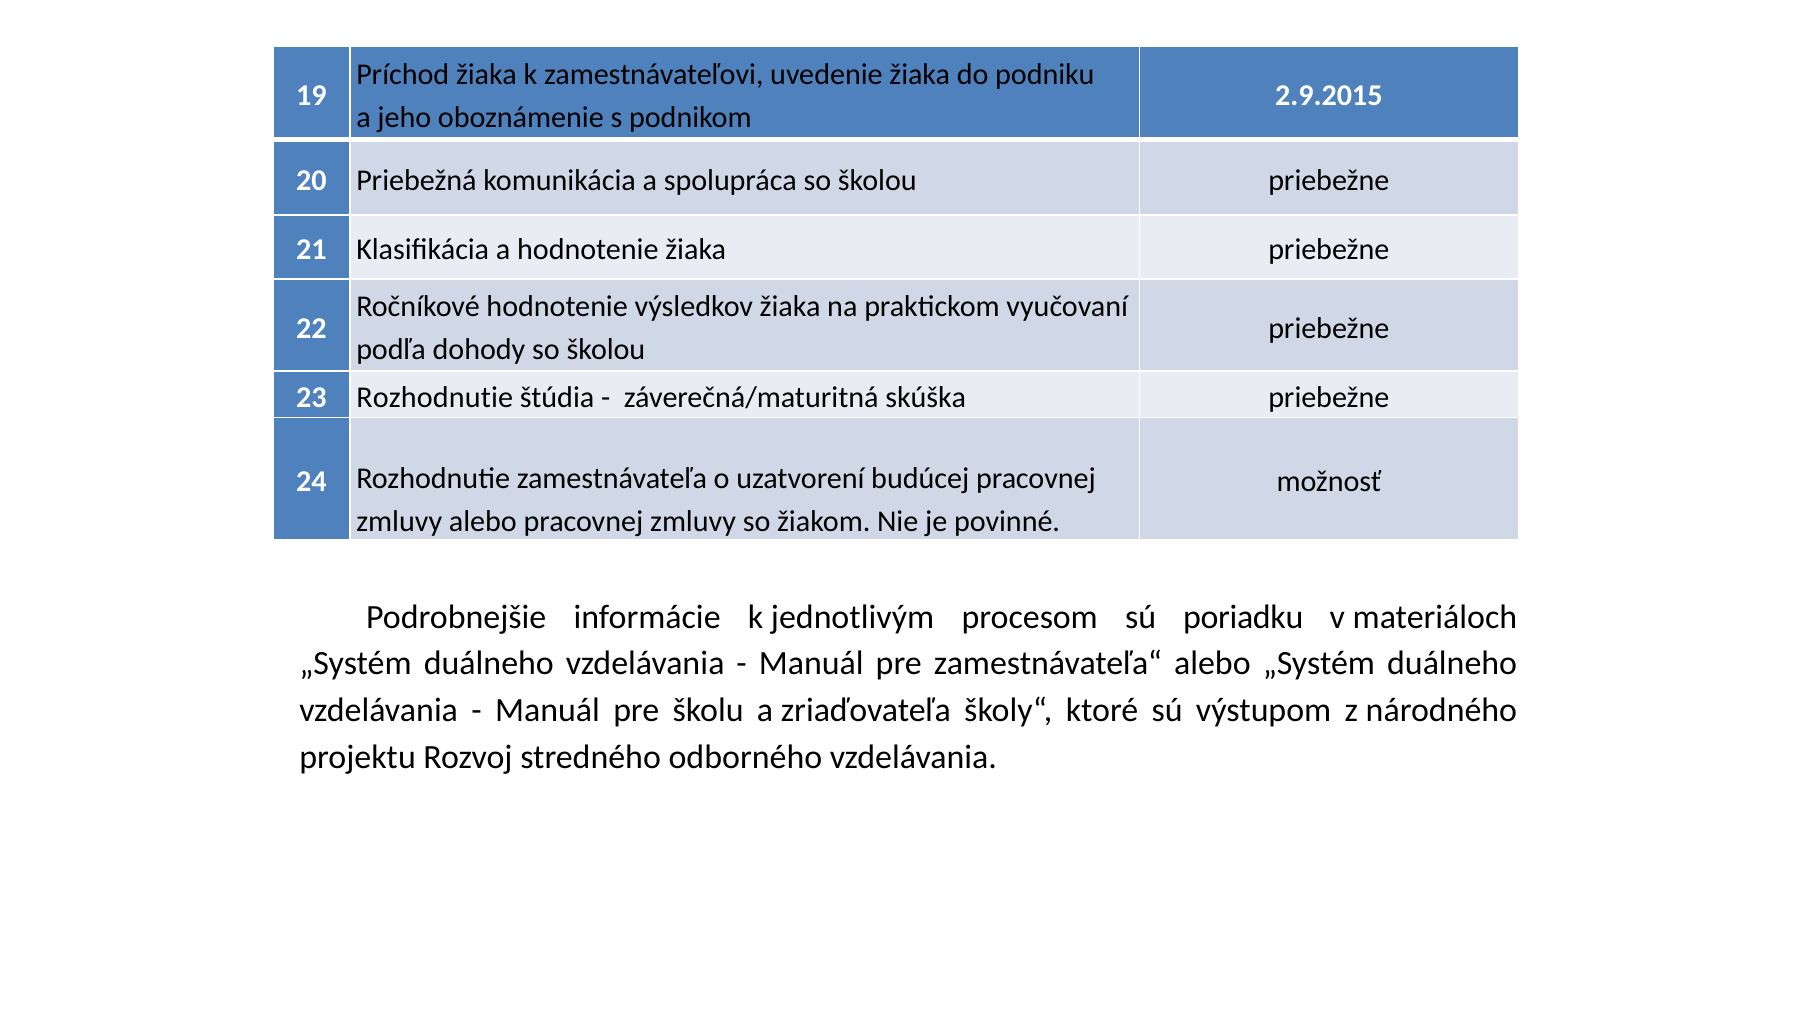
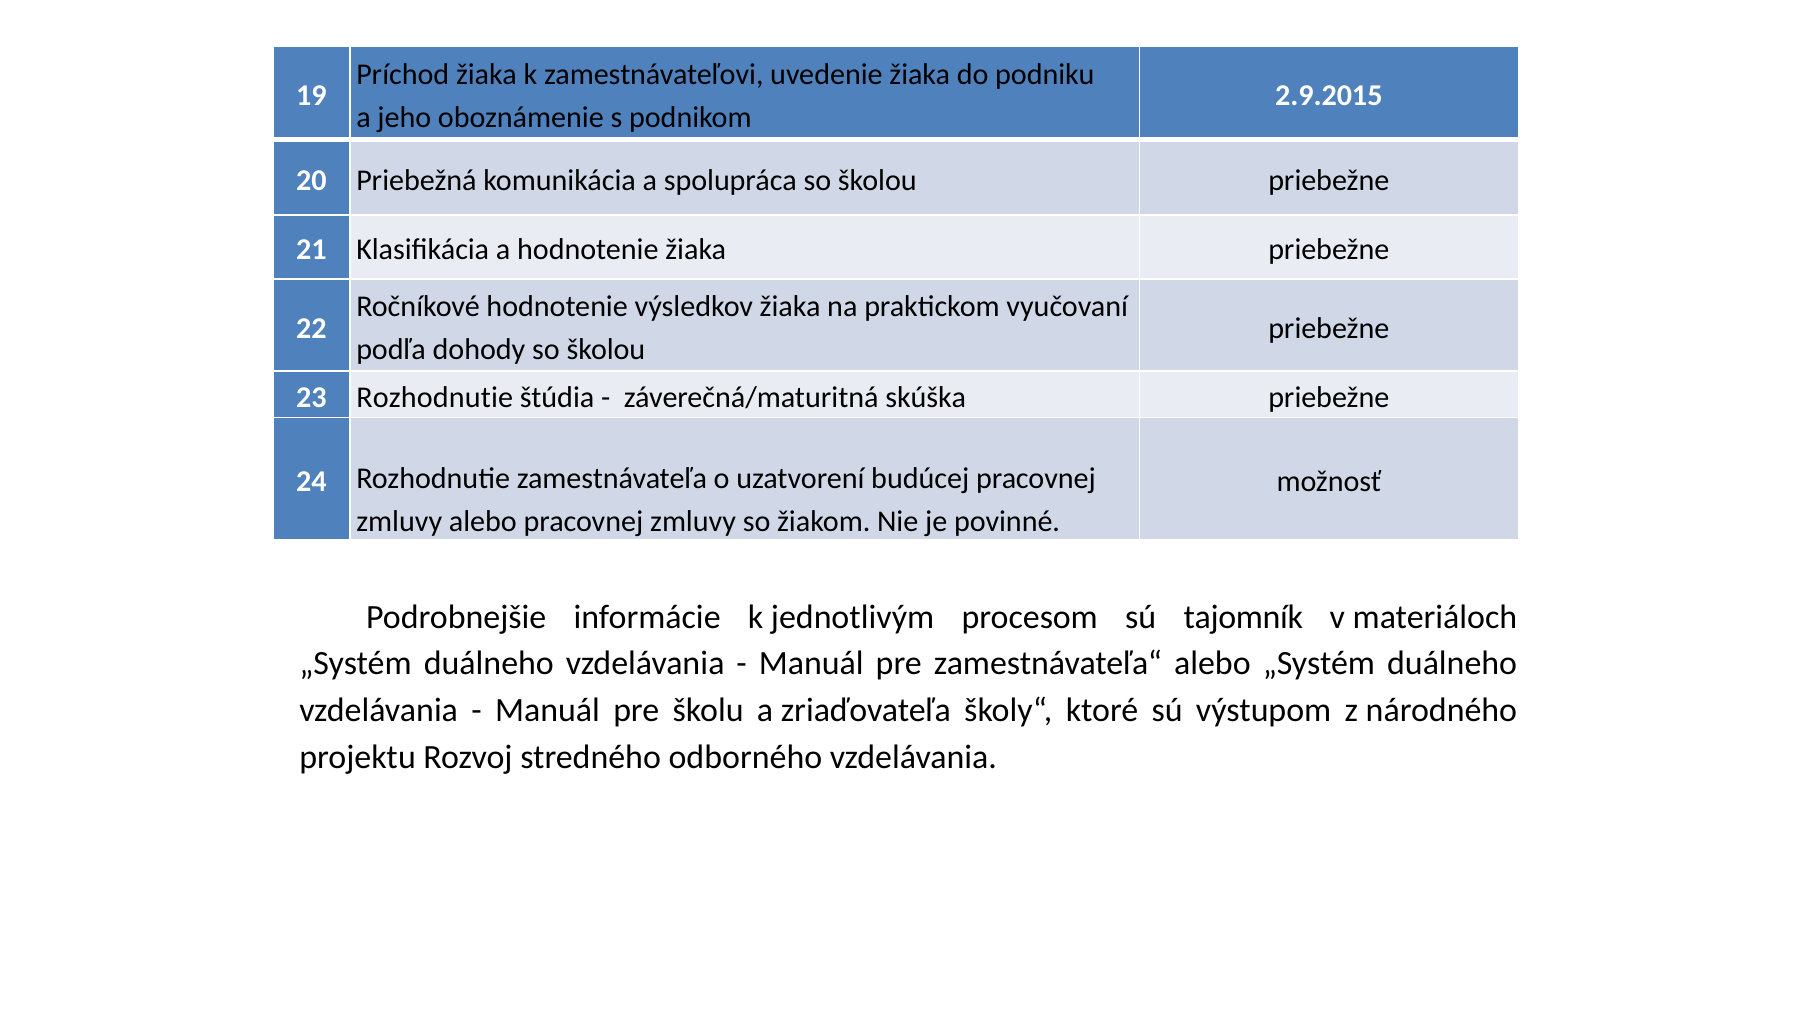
poriadku: poriadku -> tajomník (1243, 617)
